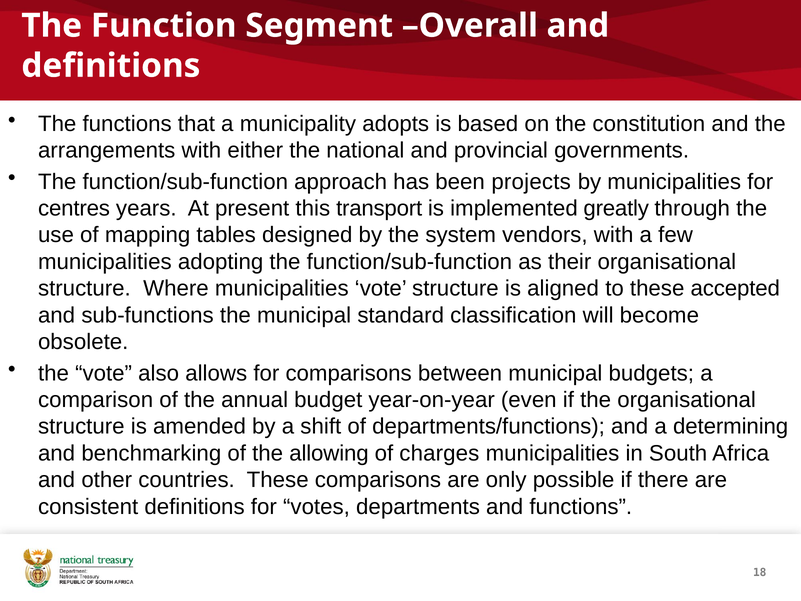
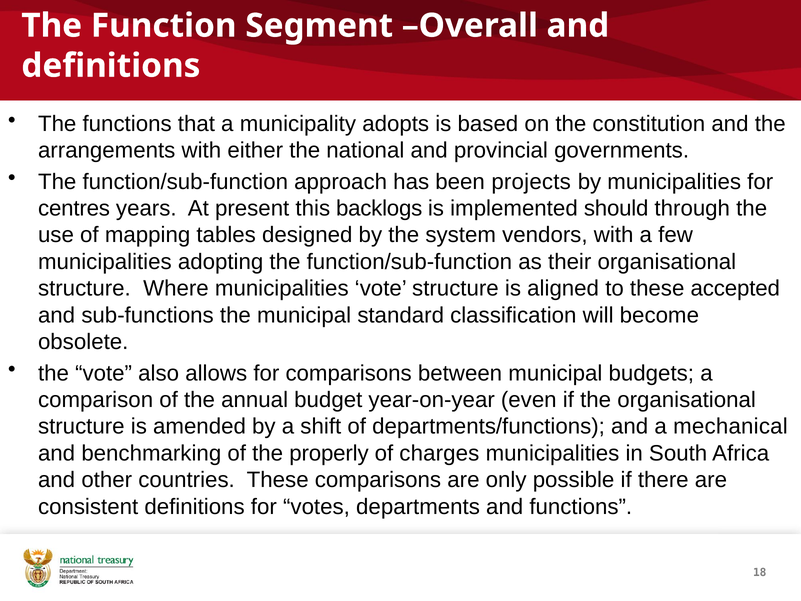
transport: transport -> backlogs (379, 208)
greatly: greatly -> should (616, 208)
determining: determining -> mechanical (730, 426)
allowing: allowing -> properly (329, 453)
